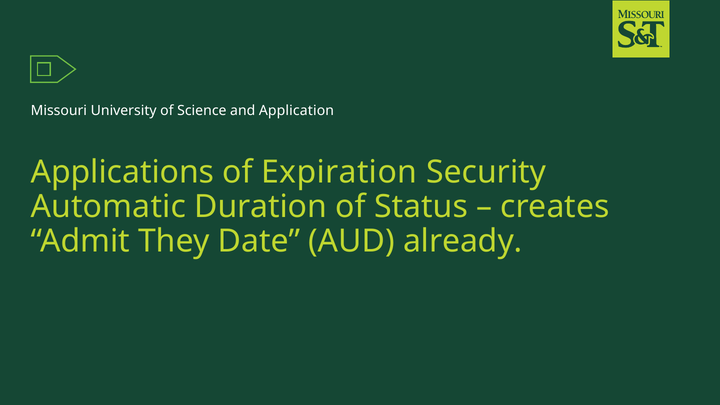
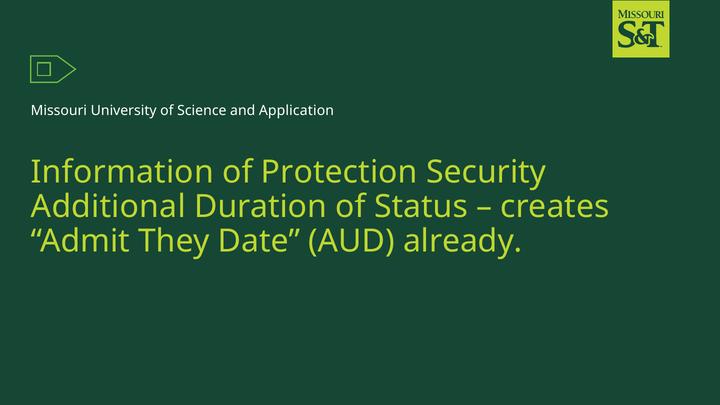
Applications: Applications -> Information (122, 172)
Expiration: Expiration -> Protection (339, 172)
Automatic: Automatic -> Additional (108, 207)
